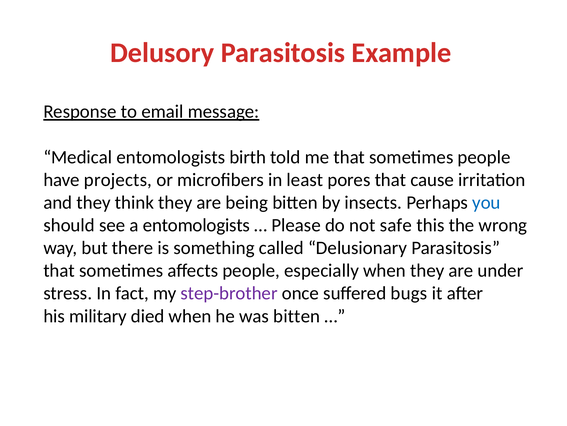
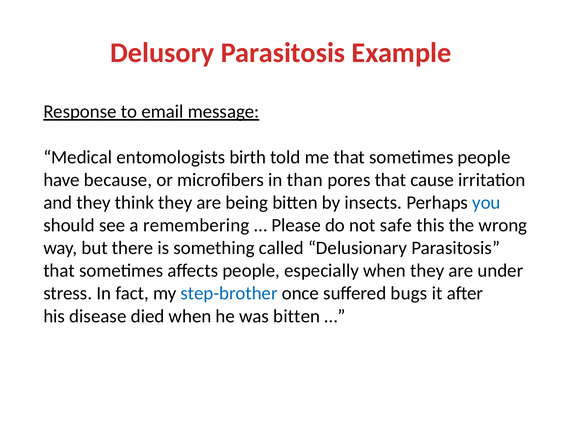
projects: projects -> because (118, 179)
least: least -> than (305, 179)
a entomologists: entomologists -> remembering (196, 225)
step-brother colour: purple -> blue (229, 293)
military: military -> disease (98, 316)
